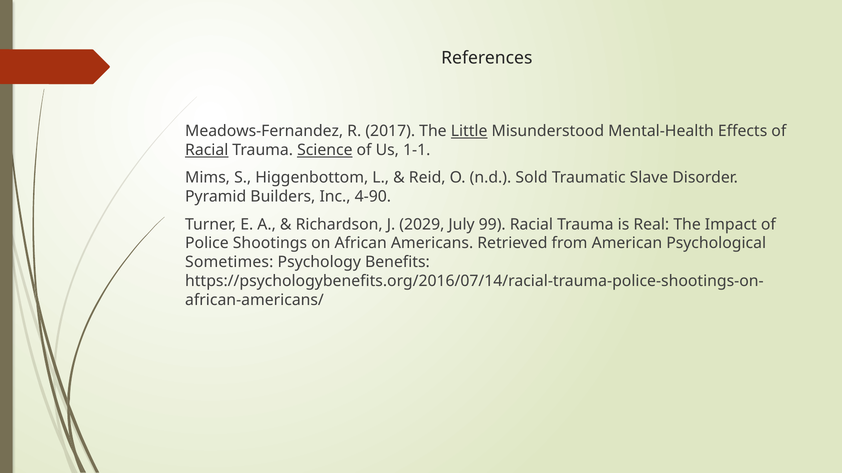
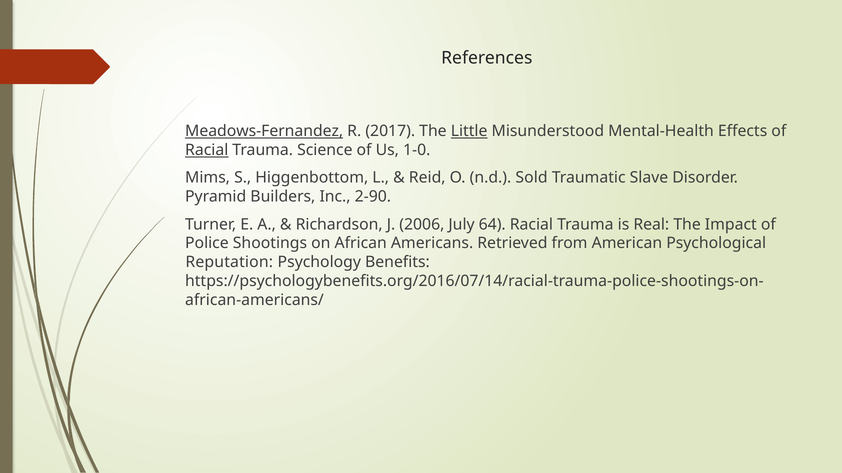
Meadows-Fernandez underline: none -> present (264, 131)
Science underline: present -> none (325, 150)
1-1: 1-1 -> 1-0 (417, 150)
4-90: 4-90 -> 2-90 (373, 197)
2029: 2029 -> 2006 (422, 225)
99: 99 -> 64 (492, 225)
Sometimes: Sometimes -> Reputation (229, 263)
